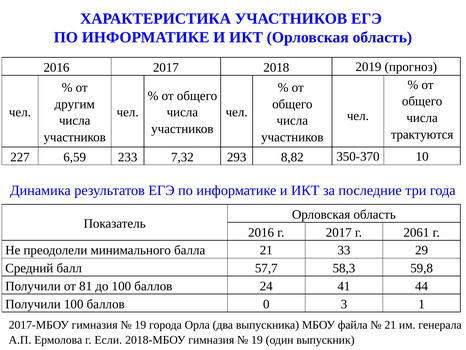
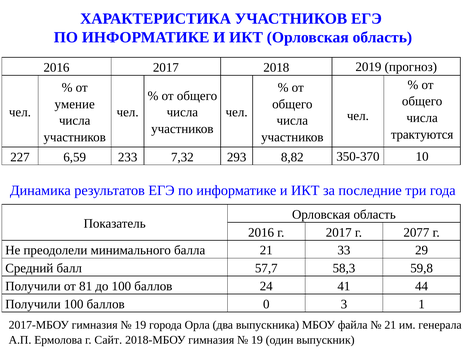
другим: другим -> умение (75, 104)
2061: 2061 -> 2077 (416, 232)
Если: Если -> Сайт (108, 340)
